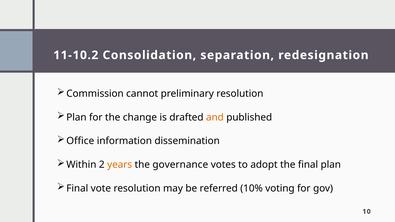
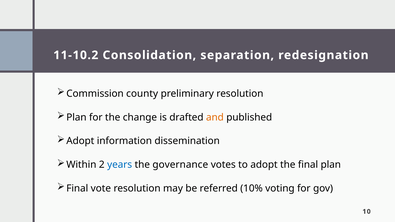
cannot: cannot -> county (142, 94)
Office: Office -> Adopt (80, 141)
years colour: orange -> blue (120, 165)
